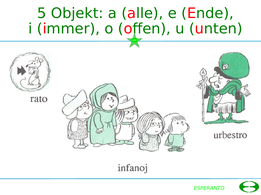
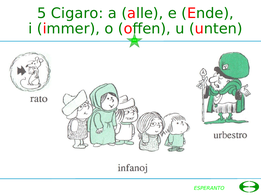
Objekt: Objekt -> Cigaro (77, 13)
